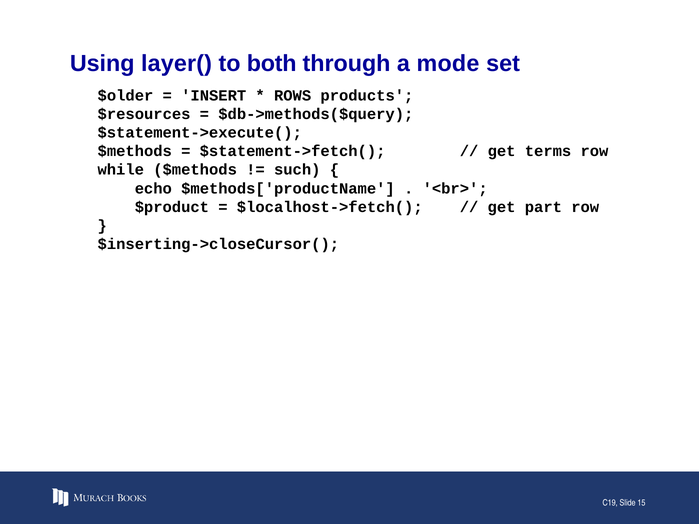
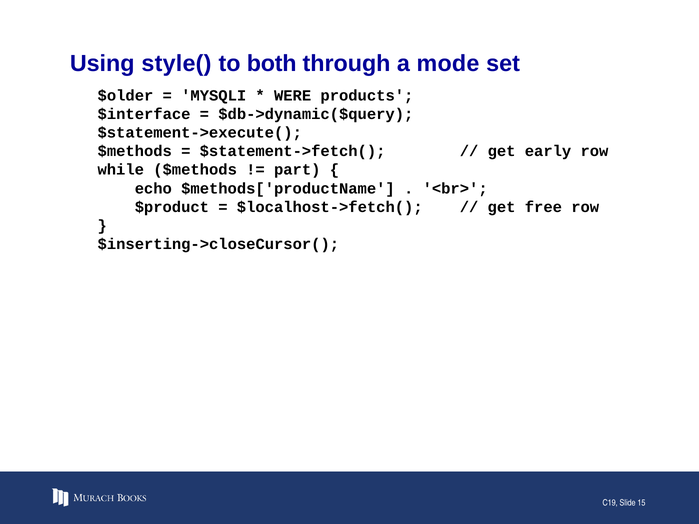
layer(: layer( -> style( (176, 64)
INSERT: INSERT -> MYSQLI (214, 95)
ROWS: ROWS -> WERE (293, 95)
$resources: $resources -> $interface (144, 114)
$db->methods($query: $db->methods($query -> $db->dynamic($query (316, 114)
terms: terms -> early (548, 151)
such: such -> part (297, 170)
part: part -> free (543, 207)
